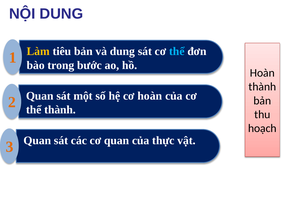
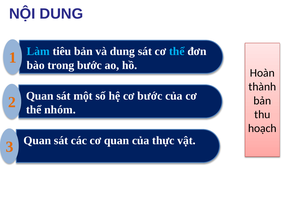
Làm colour: yellow -> light blue (38, 51)
cơ hoàn: hoàn -> bước (150, 96)
thể thành: thành -> nhóm (60, 110)
